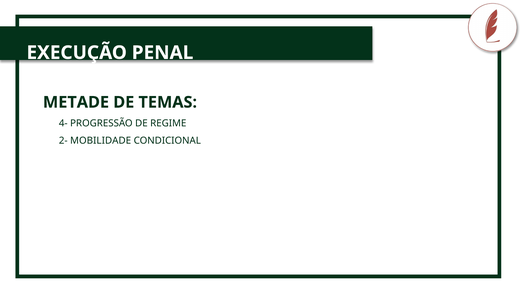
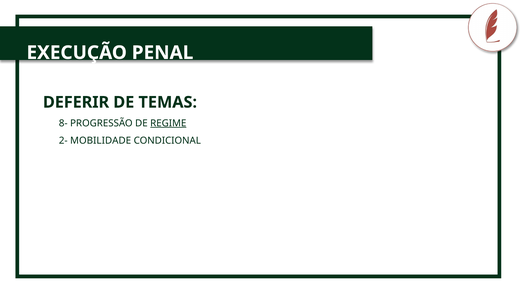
METADE: METADE -> DEFERIR (76, 102)
4-: 4- -> 8- (63, 123)
REGIME underline: none -> present (168, 123)
